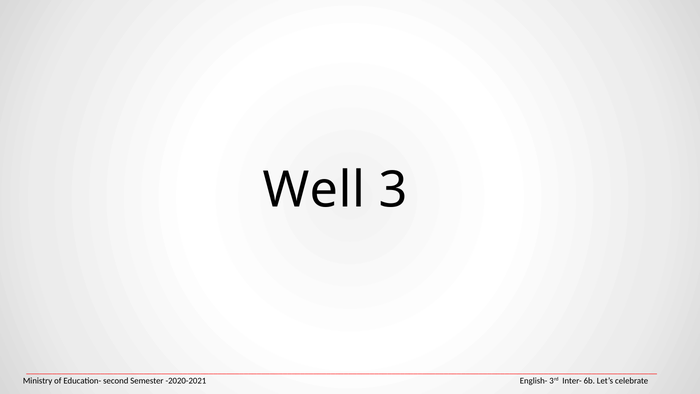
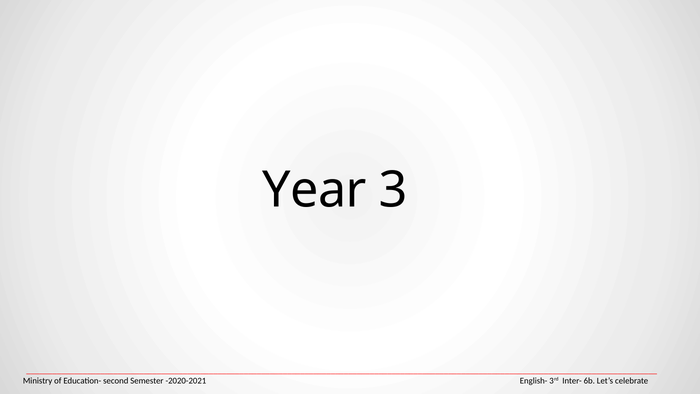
Well: Well -> Year (314, 190)
